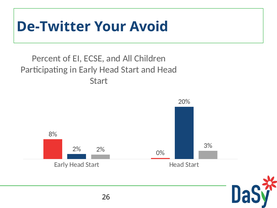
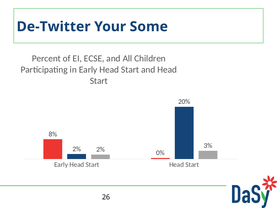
Avoid: Avoid -> Some (149, 27)
